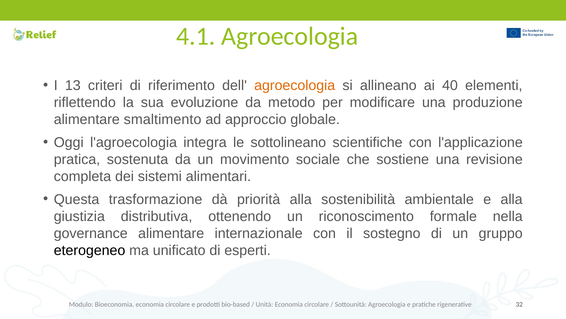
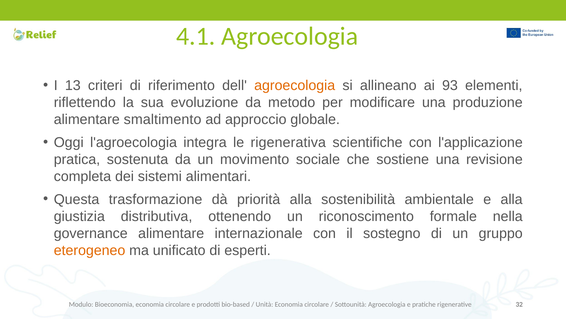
40: 40 -> 93 (450, 85)
sottolineano: sottolineano -> rigenerativa (288, 142)
eterogeneo colour: black -> orange (90, 250)
